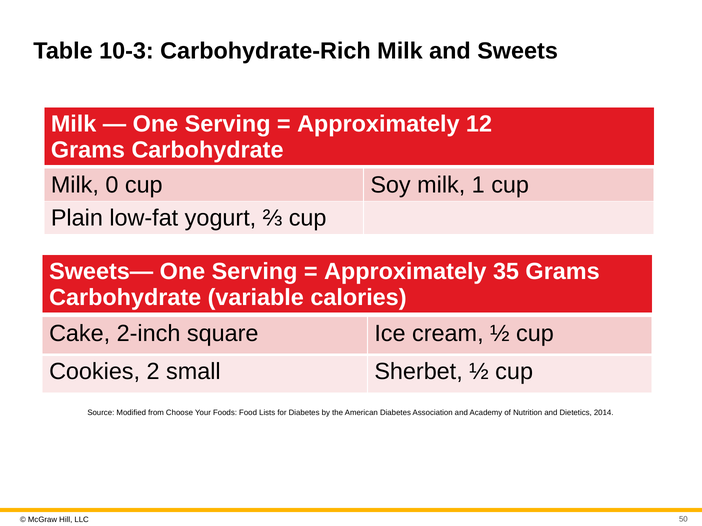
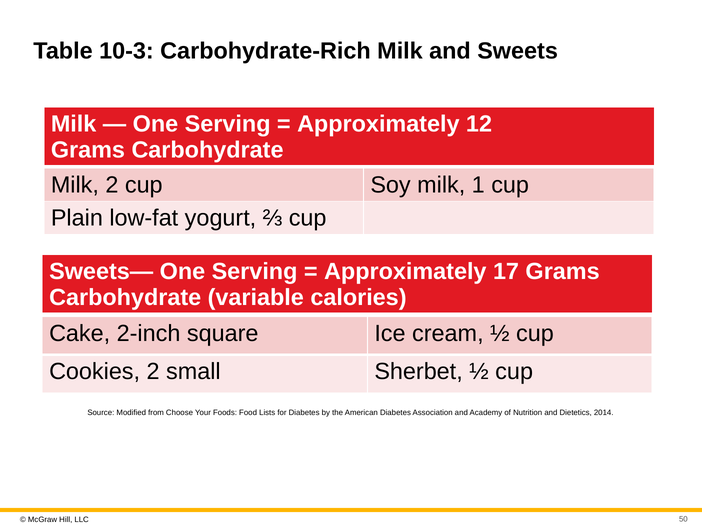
Milk 0: 0 -> 2 (112, 185)
35: 35 -> 17 (506, 272)
